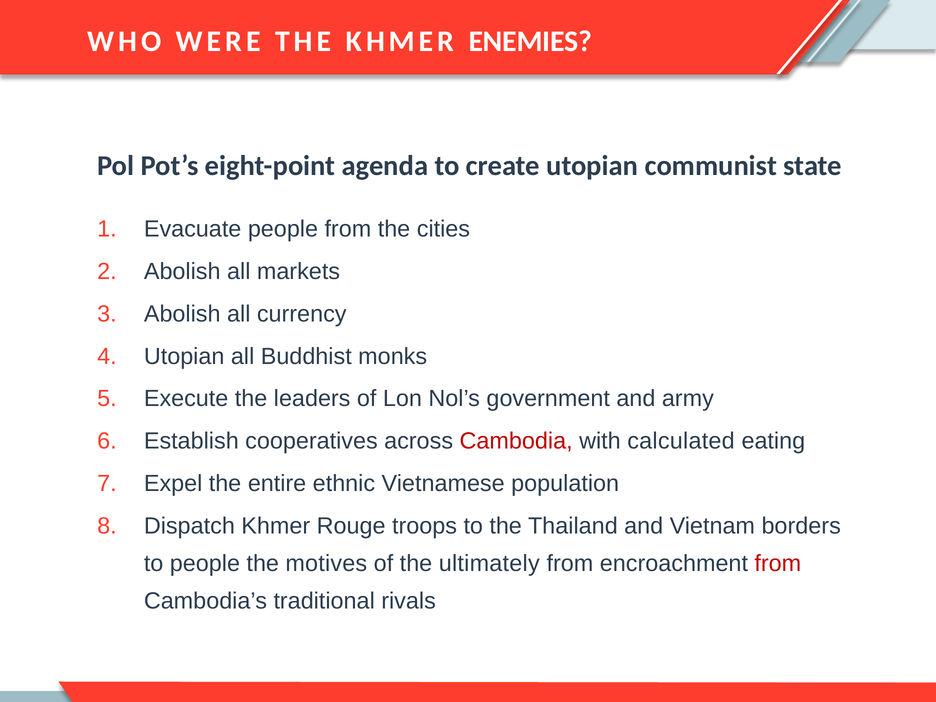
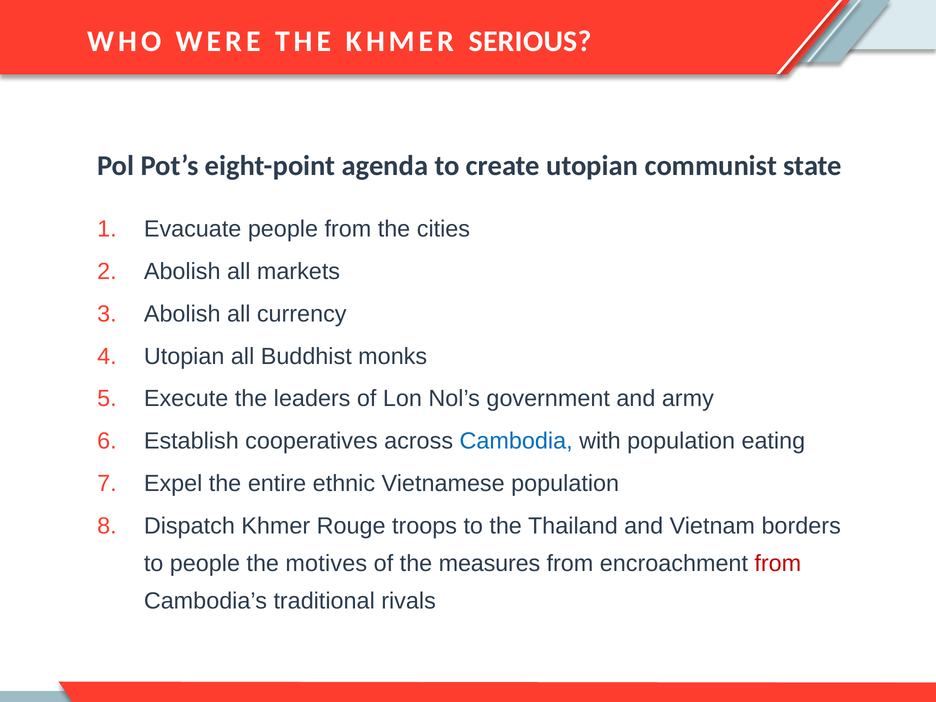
ENEMIES: ENEMIES -> SERIOUS (530, 41)
Cambodia colour: red -> blue (516, 441)
with calculated: calculated -> population (681, 441)
ultimately: ultimately -> measures (489, 563)
